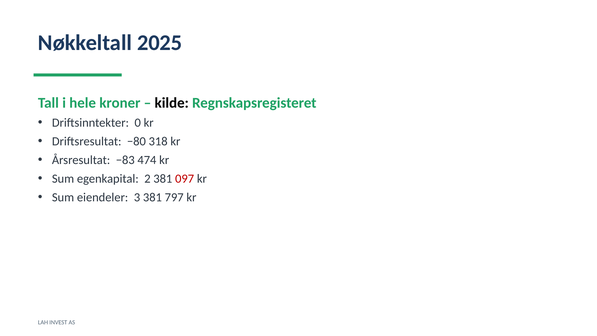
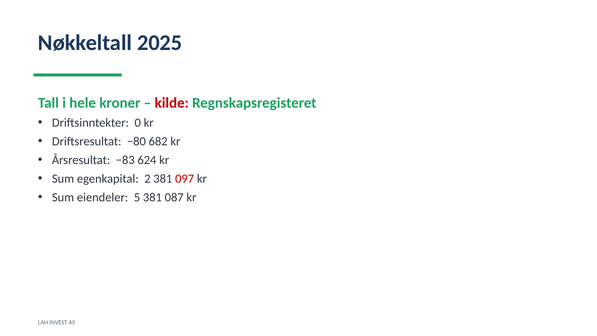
kilde colour: black -> red (172, 103)
318: 318 -> 682 (158, 141)
474: 474 -> 624 (147, 160)
3: 3 -> 5 (137, 197)
797: 797 -> 087 (174, 197)
